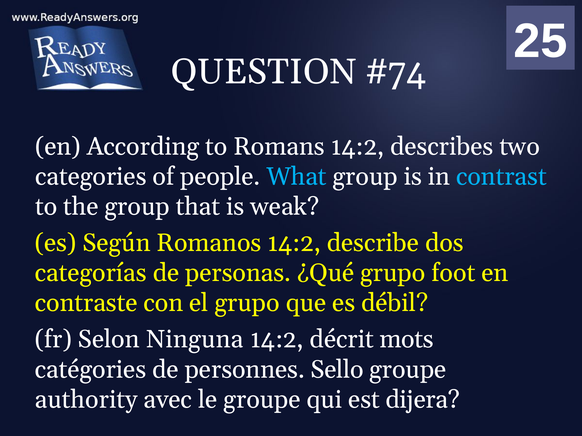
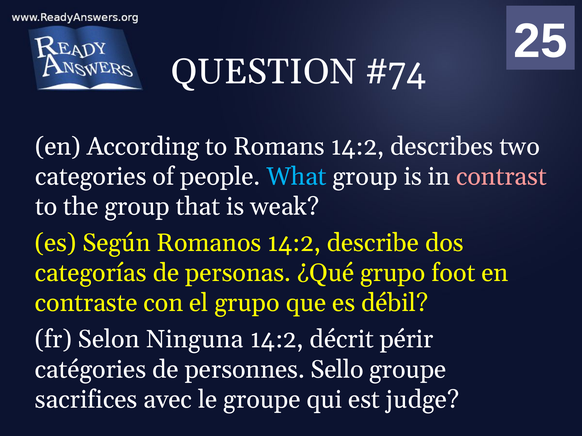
contrast colour: light blue -> pink (501, 177)
mots: mots -> périr (407, 340)
authority: authority -> sacrifices (86, 400)
dijera: dijera -> judge (423, 400)
